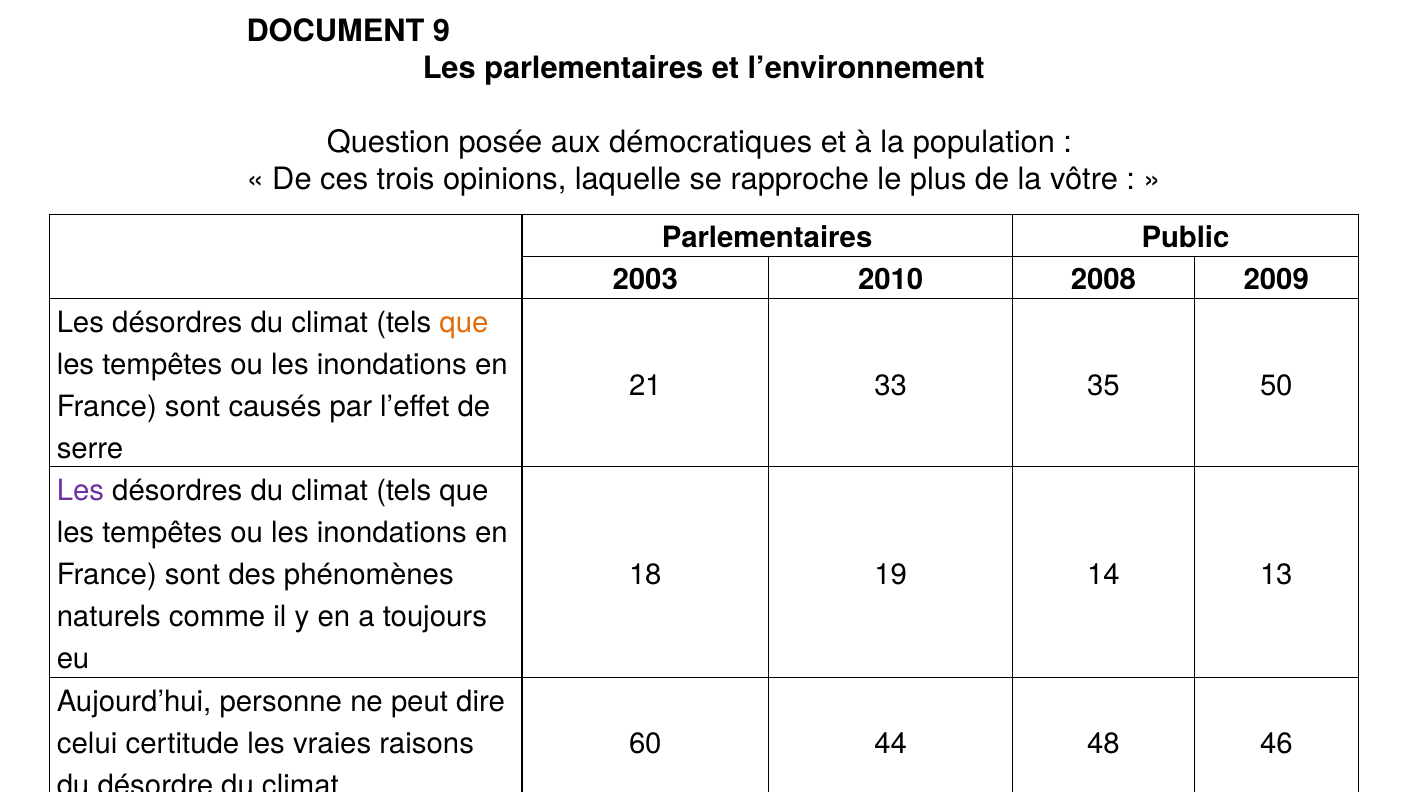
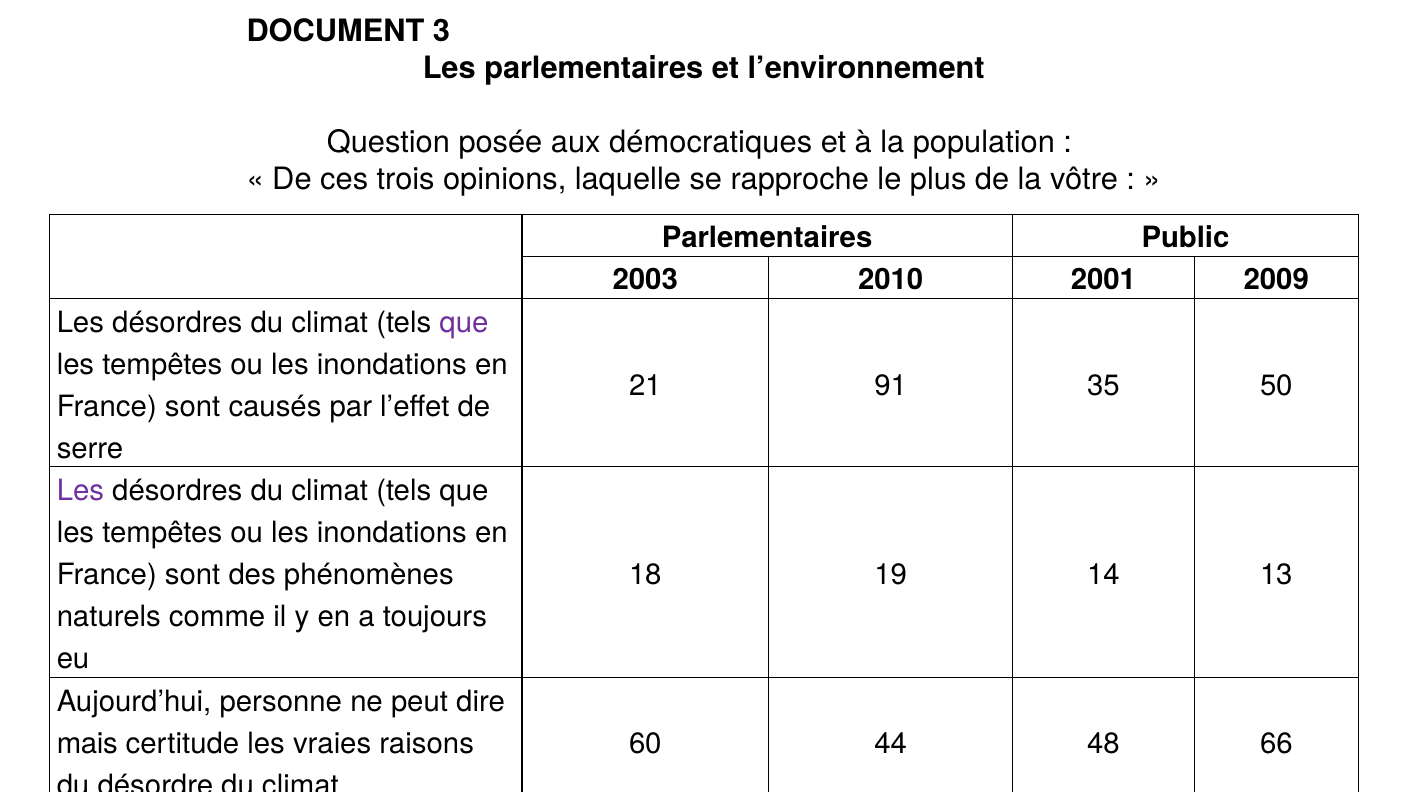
DOCUMENT 9: 9 -> 3 (441, 31)
2008: 2008 -> 2001 (1103, 280)
que colour: orange -> purple (464, 323)
33: 33 -> 91 (891, 386)
celui: celui -> mais (87, 743)
46: 46 -> 66 (1276, 743)
